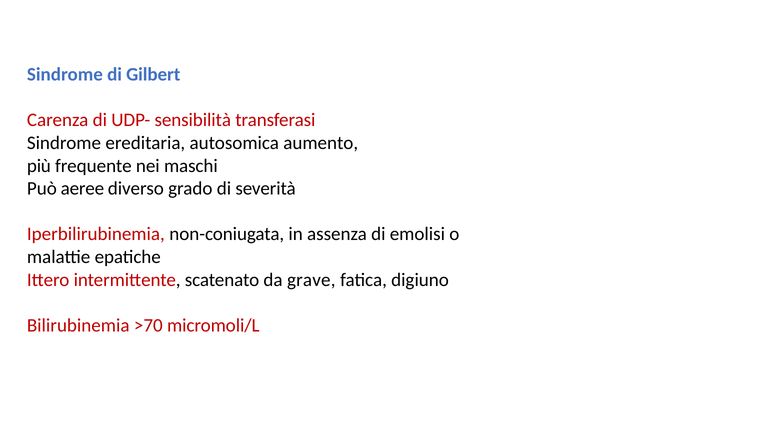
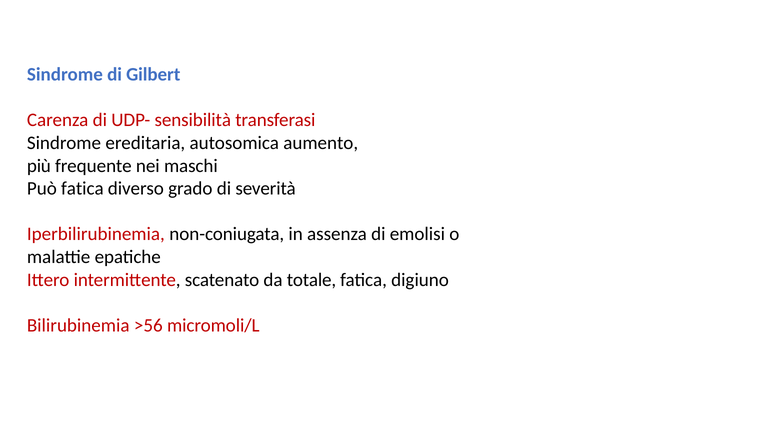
Può aeree: aeree -> fatica (82, 189)
grave: grave -> totale (311, 280)
>70: >70 -> >56 (148, 325)
